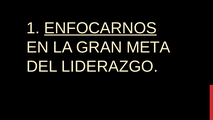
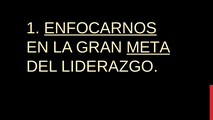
META underline: none -> present (148, 47)
